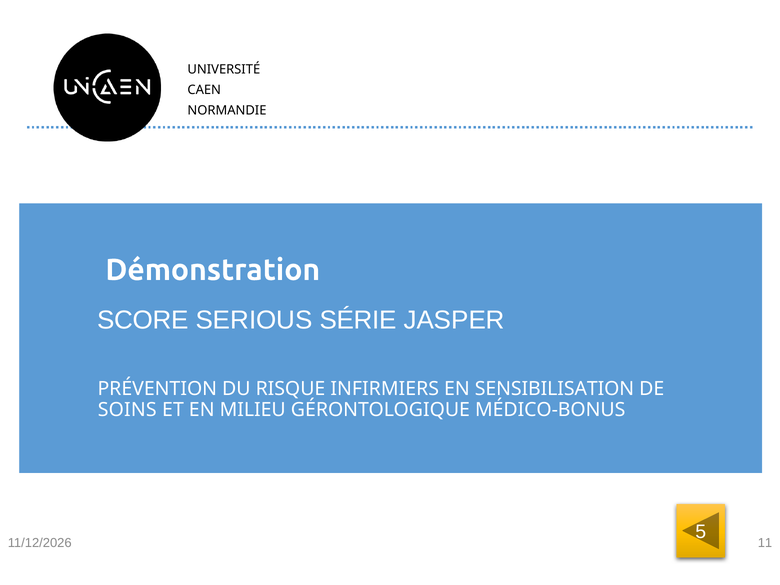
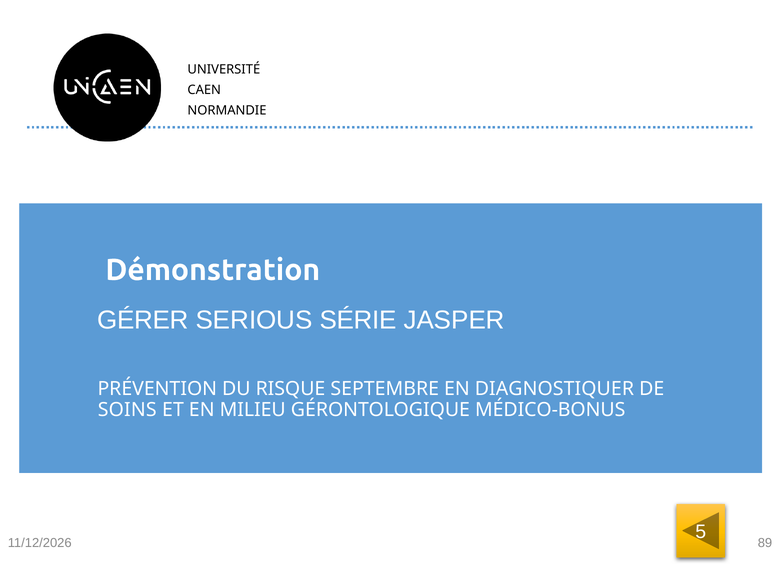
SCORE: SCORE -> GÉRER (143, 320)
INFIRMIERS: INFIRMIERS -> SEPTEMBRE (385, 389)
SENSIBILISATION: SENSIBILISATION -> DIAGNOSTIQUER (554, 389)
11: 11 -> 89 (765, 543)
